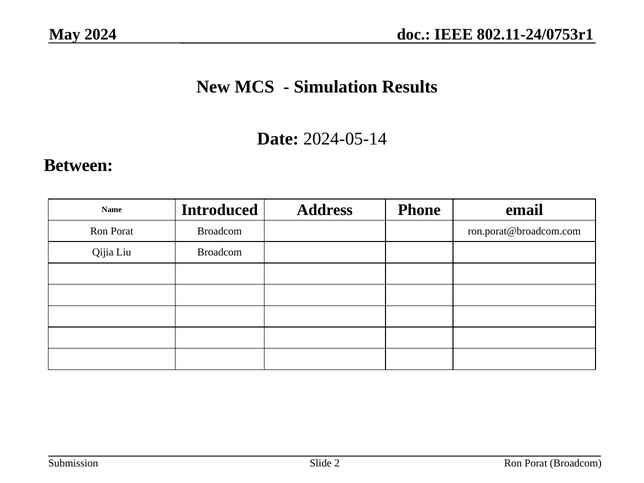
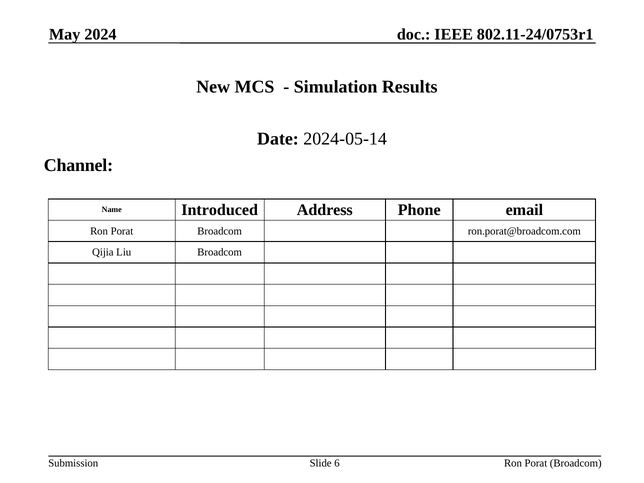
Between: Between -> Channel (78, 165)
2: 2 -> 6 (337, 463)
